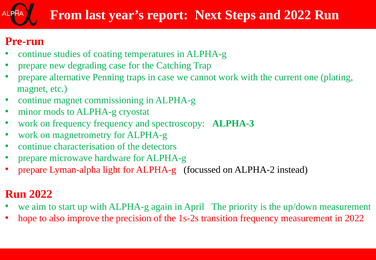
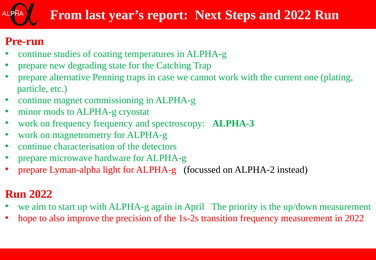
degrading case: case -> state (118, 66)
magnet: magnet -> particle (33, 89)
